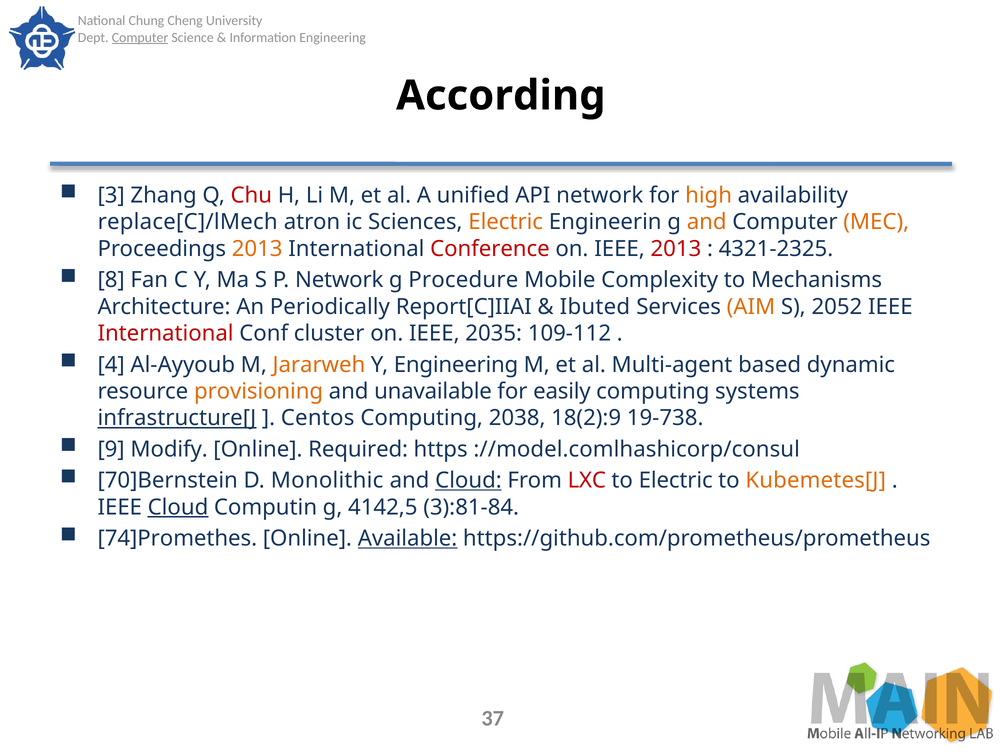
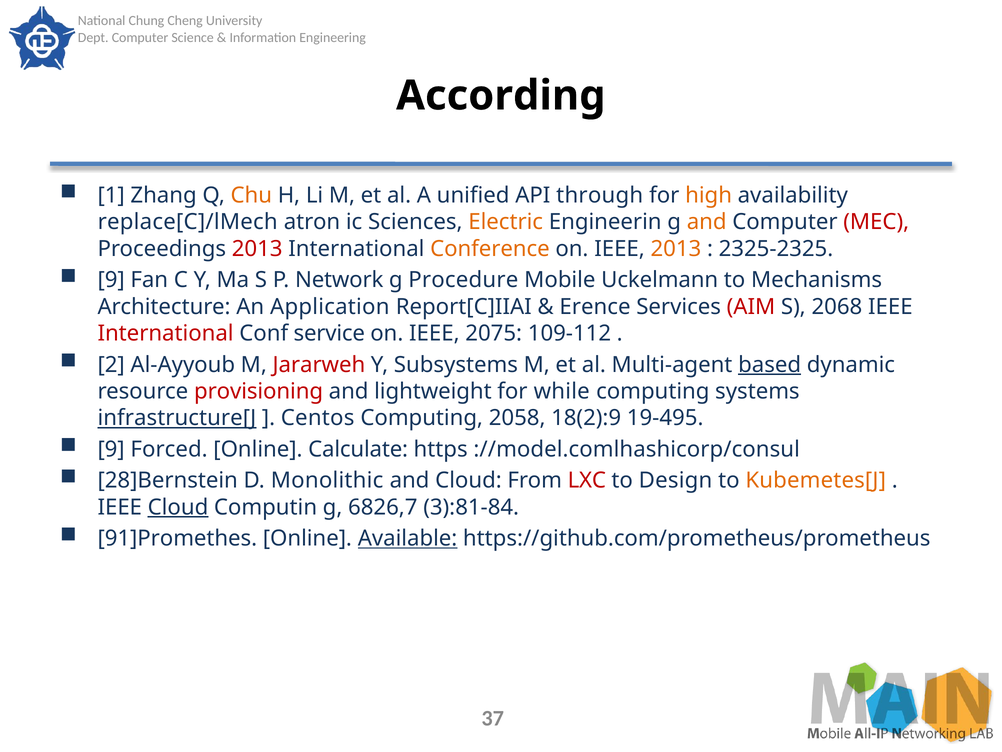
Computer underline: present -> none (140, 38)
3: 3 -> 1 (111, 195)
Chu colour: red -> orange (251, 195)
API network: network -> through (600, 195)
MEC colour: orange -> red (876, 222)
2013 colour: orange -> red (257, 249)
Conference colour: red -> orange (490, 249)
2013 colour: red -> orange (676, 249)
4321-2325: 4321-2325 -> 2325-2325 (776, 249)
8: 8 -> 9 (111, 280)
Complexity: Complexity -> Uckelmann (660, 280)
Periodically: Periodically -> Application (330, 307)
Ibuted: Ibuted -> Erence (595, 307)
AIM colour: orange -> red (751, 307)
2052: 2052 -> 2068 (837, 307)
cluster: cluster -> service (329, 333)
2035: 2035 -> 2075 (494, 333)
4: 4 -> 2 (111, 364)
Jararweh colour: orange -> red (319, 364)
Y Engineering: Engineering -> Subsystems (456, 364)
based underline: none -> present (770, 364)
provisioning colour: orange -> red (259, 391)
unavailable: unavailable -> lightweight (433, 391)
easily: easily -> while (562, 391)
2038: 2038 -> 2058 (517, 418)
19-738: 19-738 -> 19-495 (665, 418)
Modify: Modify -> Forced (169, 449)
Required: Required -> Calculate (358, 449)
70]Bernstein: 70]Bernstein -> 28]Bernstein (168, 480)
Cloud underline: present -> none (468, 480)
to Electric: Electric -> Design (676, 480)
4142,5: 4142,5 -> 6826,7 (383, 507)
74]Promethes: 74]Promethes -> 91]Promethes (177, 538)
